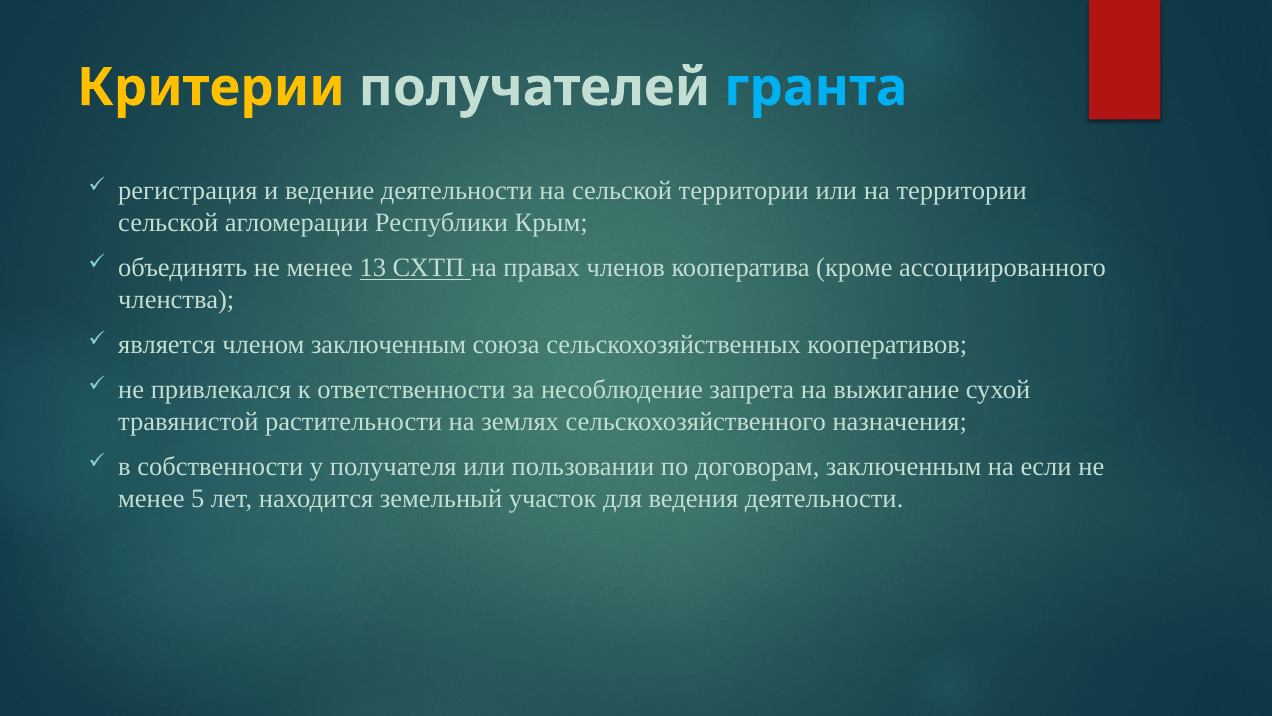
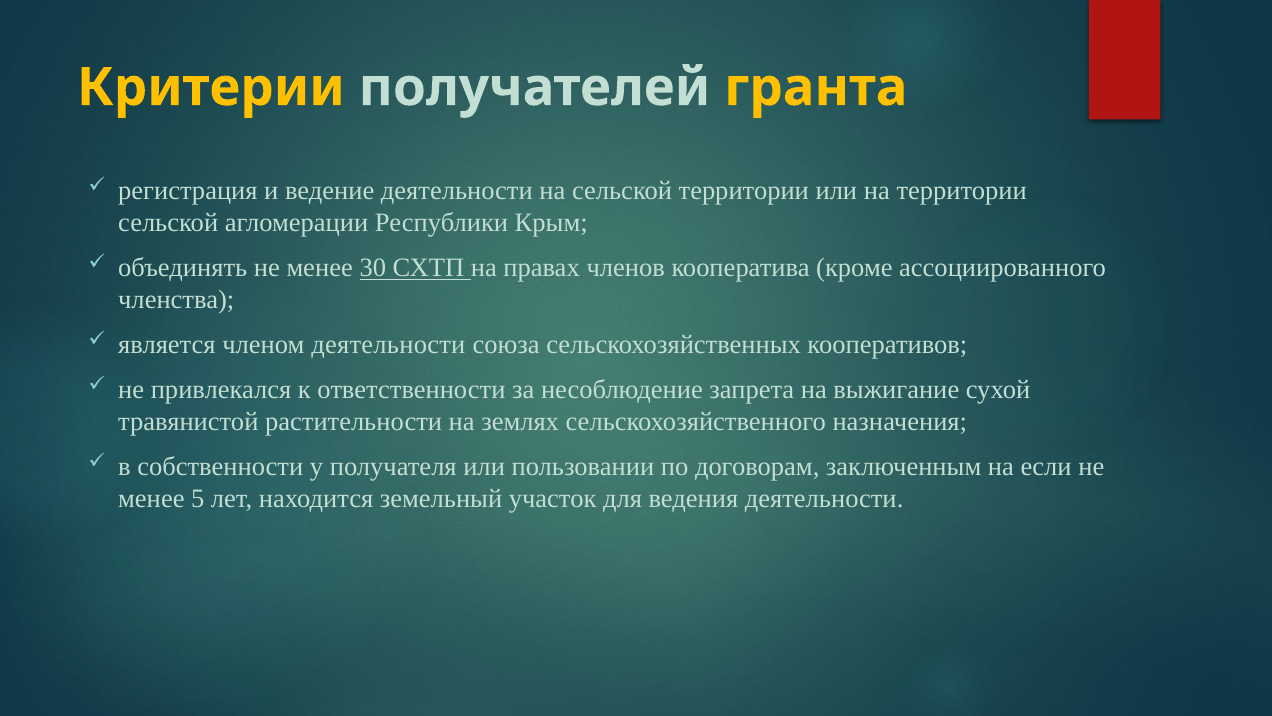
гранта colour: light blue -> yellow (816, 88)
13: 13 -> 30 (373, 267)
членом заключенным: заключенным -> деятельности (388, 344)
